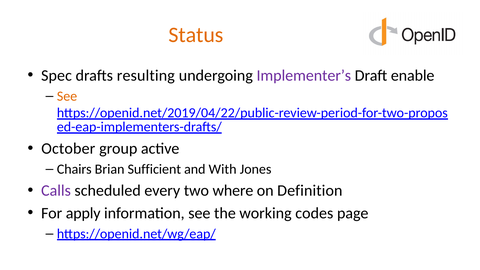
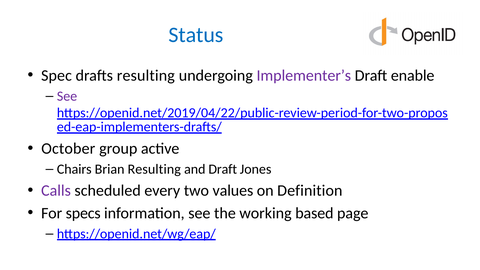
Status colour: orange -> blue (196, 35)
See colour: orange -> purple (67, 96)
Brian Sufficient: Sufficient -> Resulting (154, 169)
and With: With -> Draft (223, 169)
where: where -> values (233, 191)
apply: apply -> specs (83, 213)
codes: codes -> based (314, 213)
